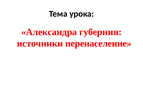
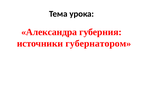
перенаселение: перенаселение -> губернатором (98, 44)
